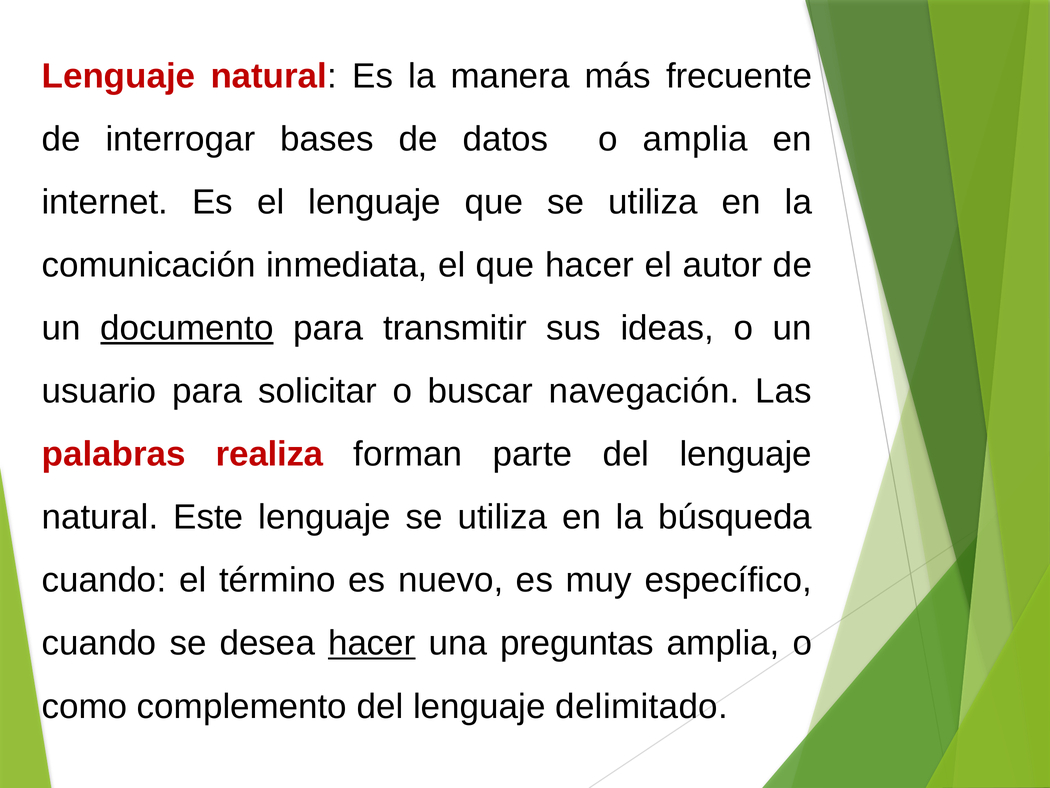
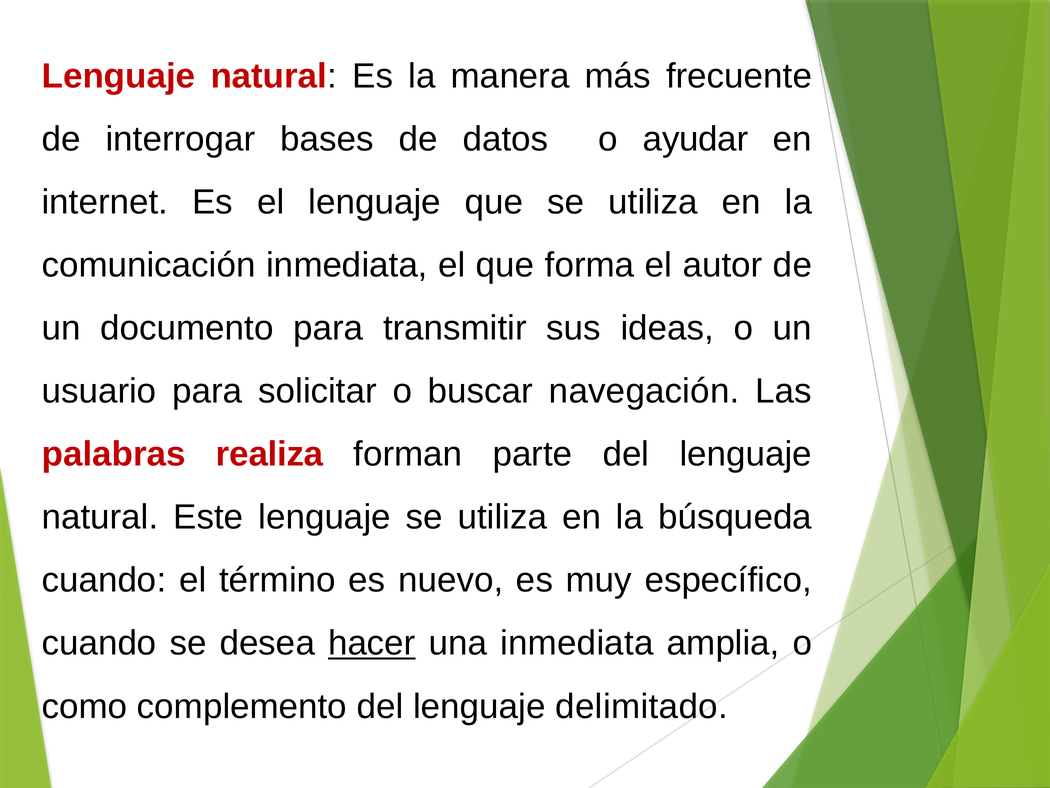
o amplia: amplia -> ayudar (696, 139)
que hacer: hacer -> forma (590, 265)
documento underline: present -> none (187, 328)
una preguntas: preguntas -> inmediata (577, 643)
